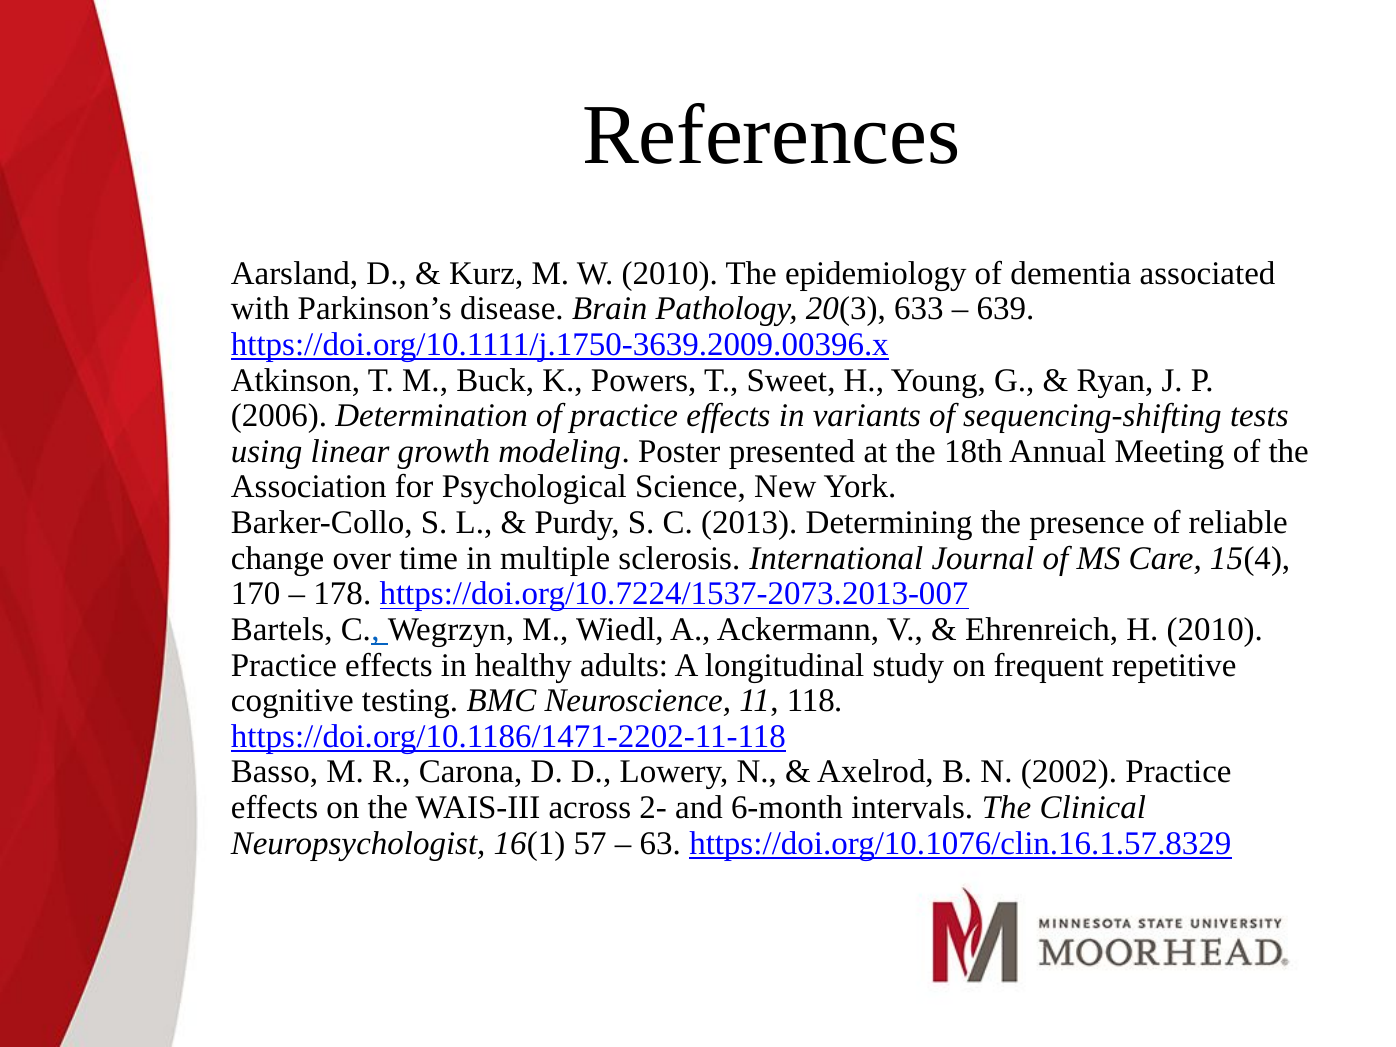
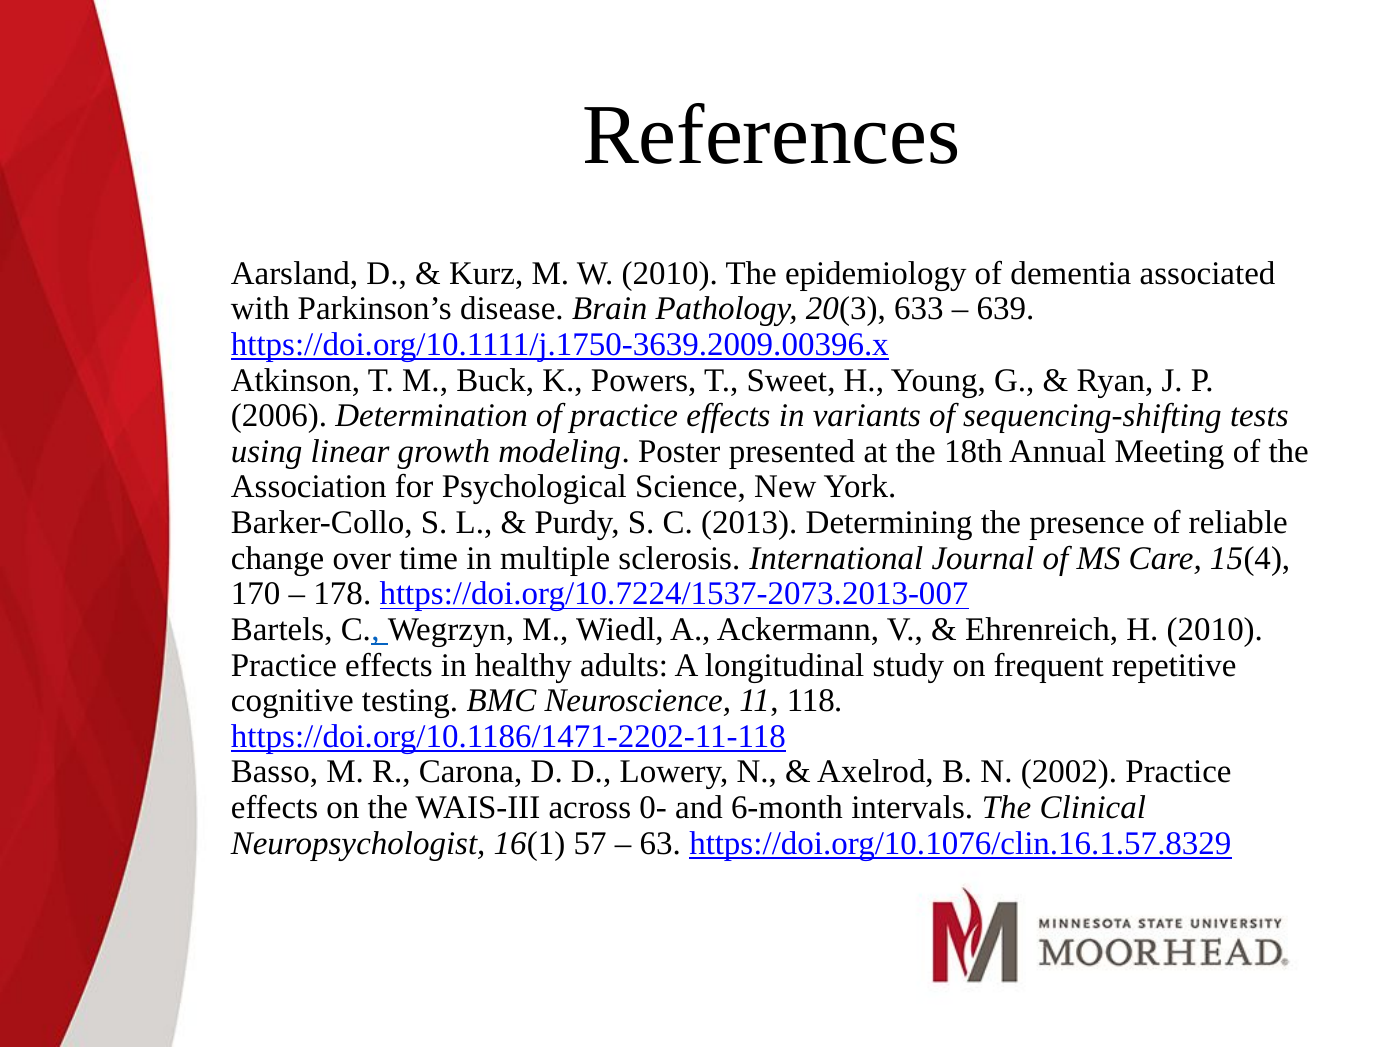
2-: 2- -> 0- (653, 808)
